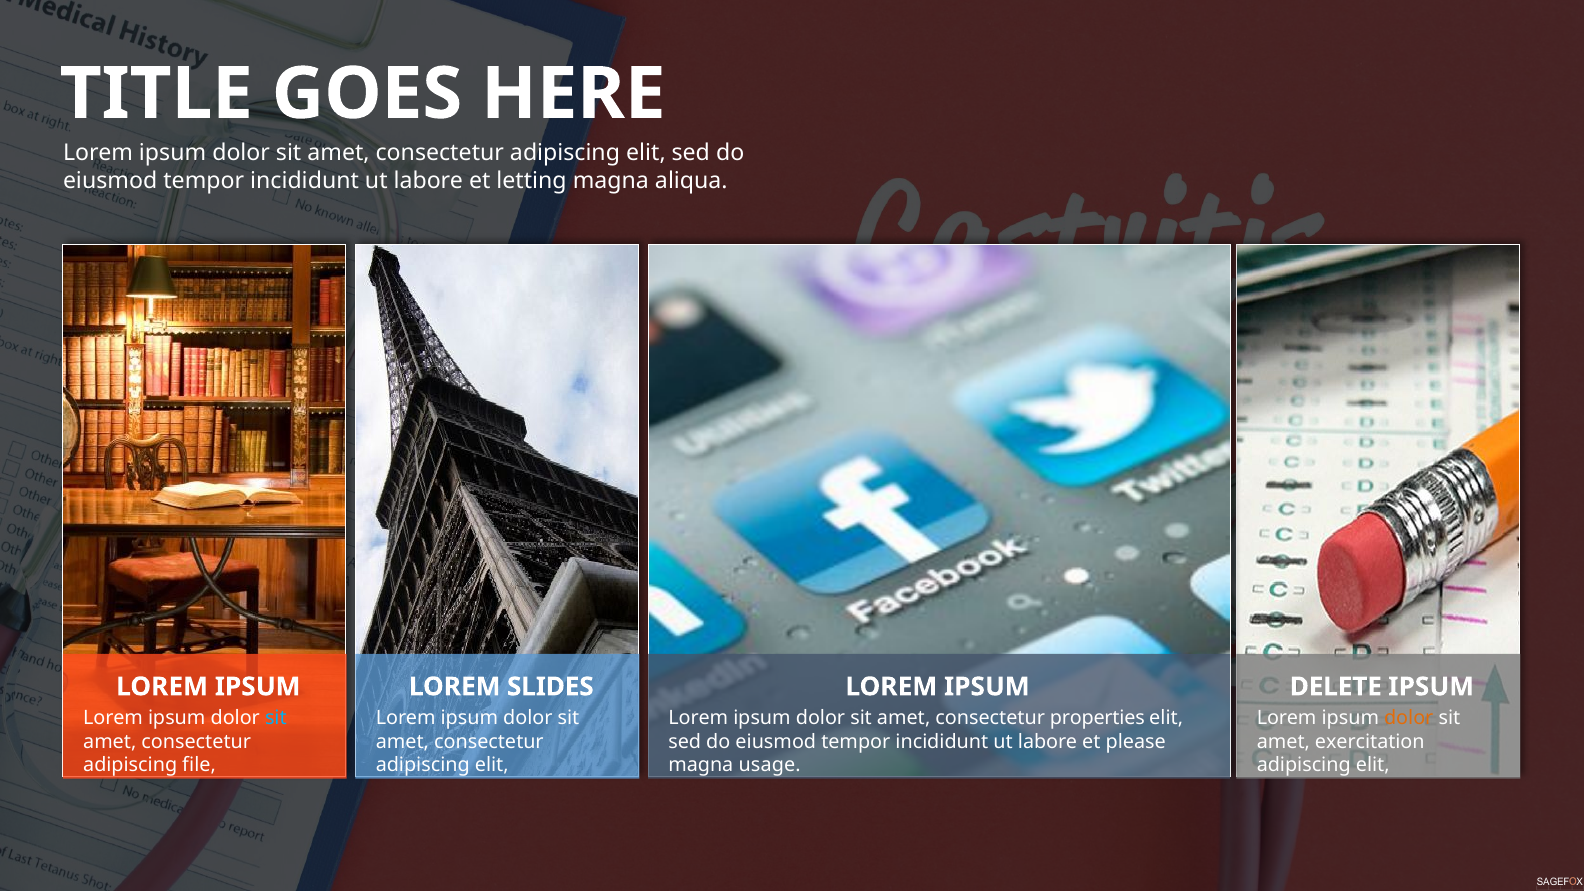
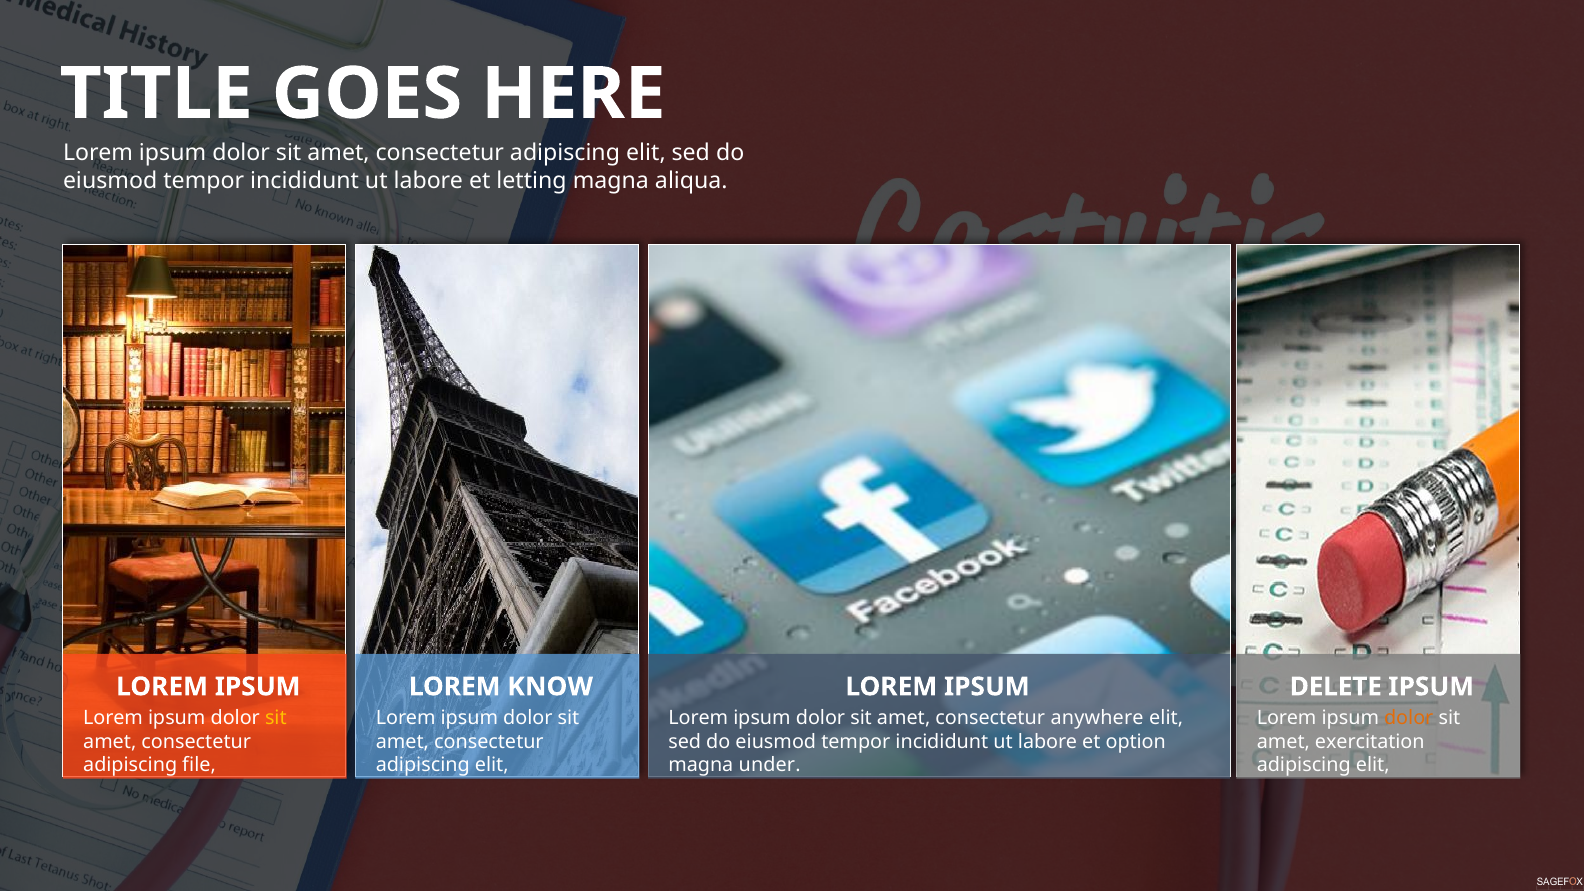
SLIDES: SLIDES -> KNOW (550, 687)
sit colour: light blue -> yellow (276, 718)
properties: properties -> anywhere (1097, 718)
please: please -> option (1136, 742)
usage: usage -> under (770, 765)
